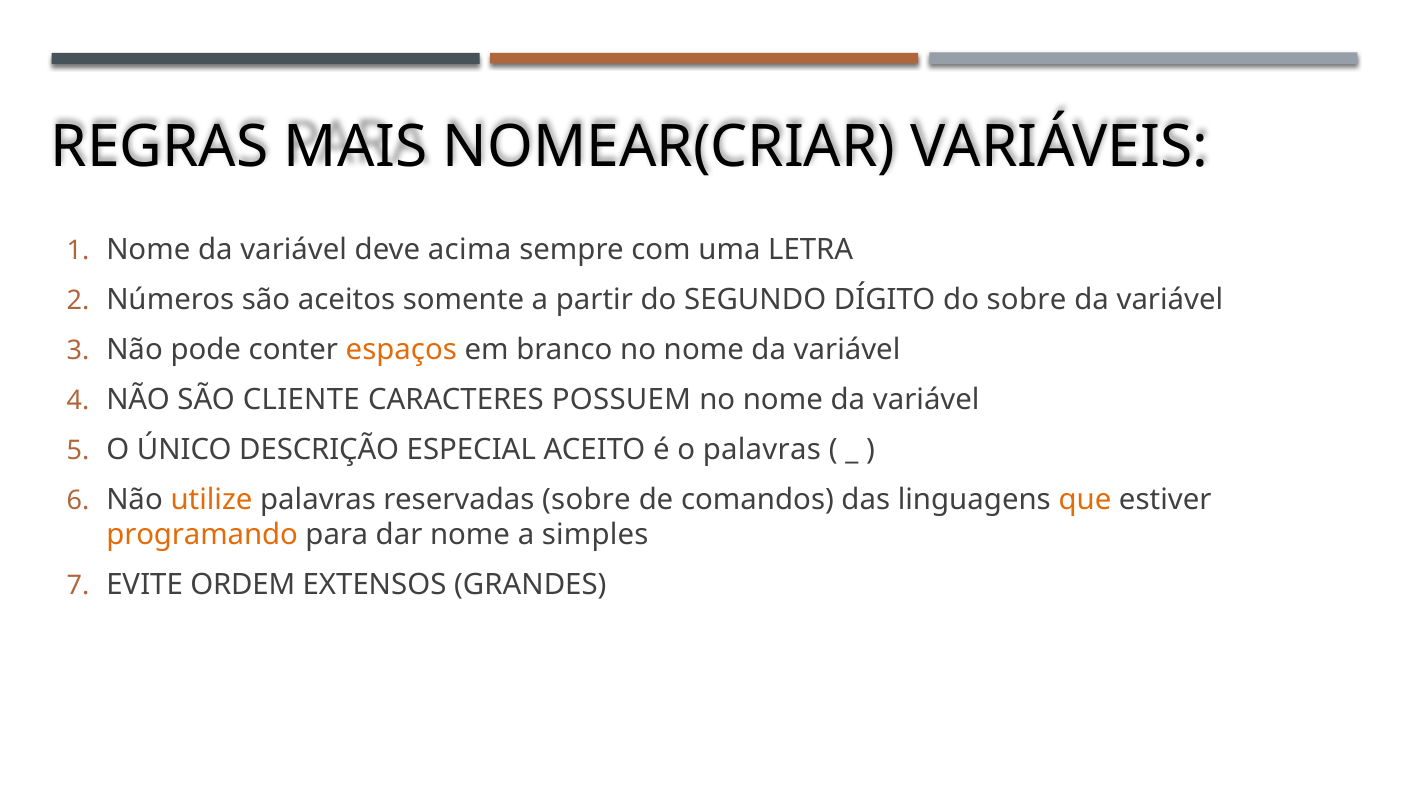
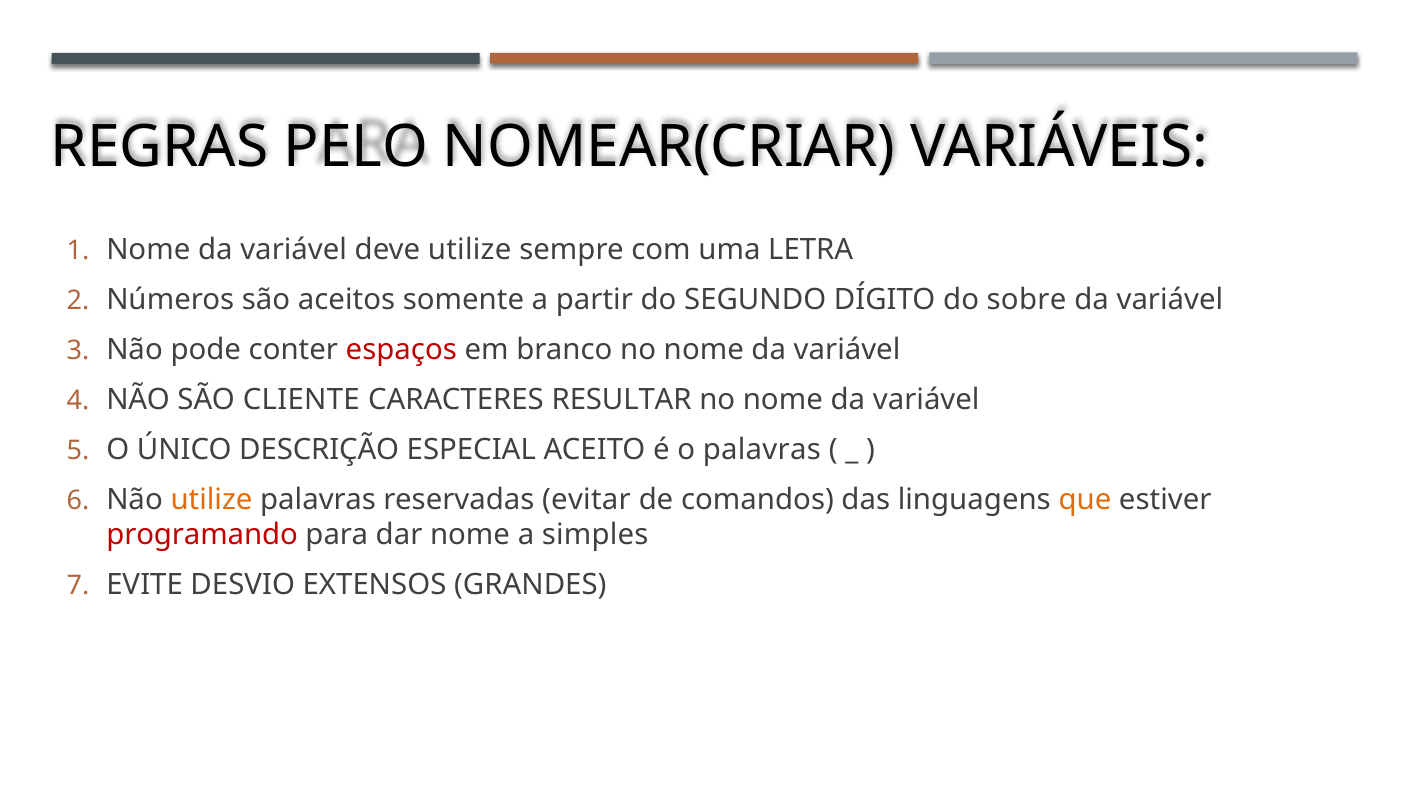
MAIS: MAIS -> PELO (356, 147)
deve acima: acima -> utilize (470, 250)
espaços colour: orange -> red (401, 350)
POSSUEM: POSSUEM -> RESULTAR (622, 400)
reservadas sobre: sobre -> evitar (586, 500)
programando colour: orange -> red (202, 535)
ORDEM: ORDEM -> DESVIO (243, 585)
